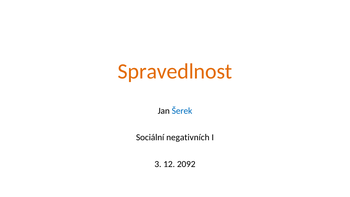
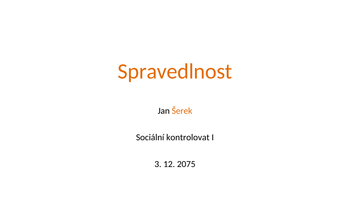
Šerek colour: blue -> orange (182, 111)
negativních: negativních -> kontrolovat (188, 137)
2092: 2092 -> 2075 (186, 164)
